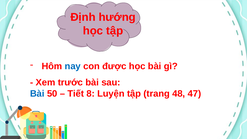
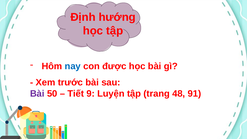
Bài colour: blue -> purple (37, 94)
8: 8 -> 9 (91, 94)
47: 47 -> 91 (194, 94)
